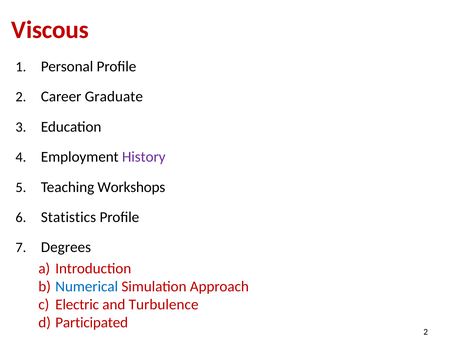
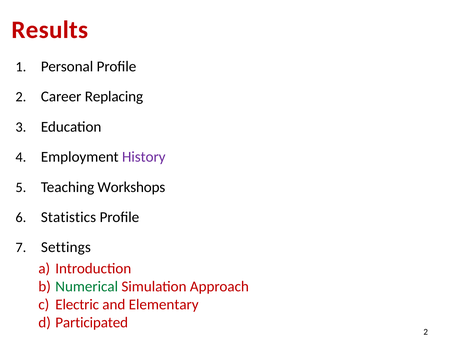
Viscous: Viscous -> Results (50, 30)
Graduate: Graduate -> Replacing (114, 97)
Degrees: Degrees -> Settings (66, 247)
Numerical colour: blue -> green (87, 287)
Turbulence: Turbulence -> Elementary (164, 305)
